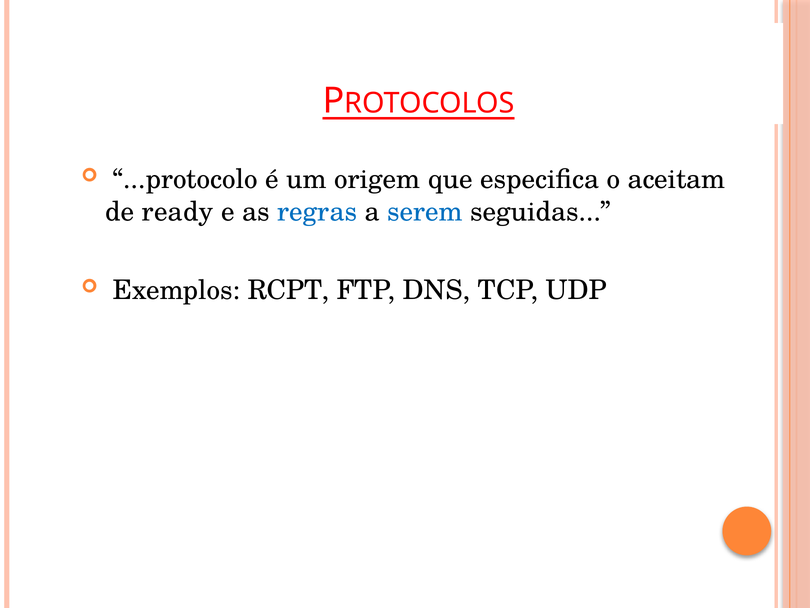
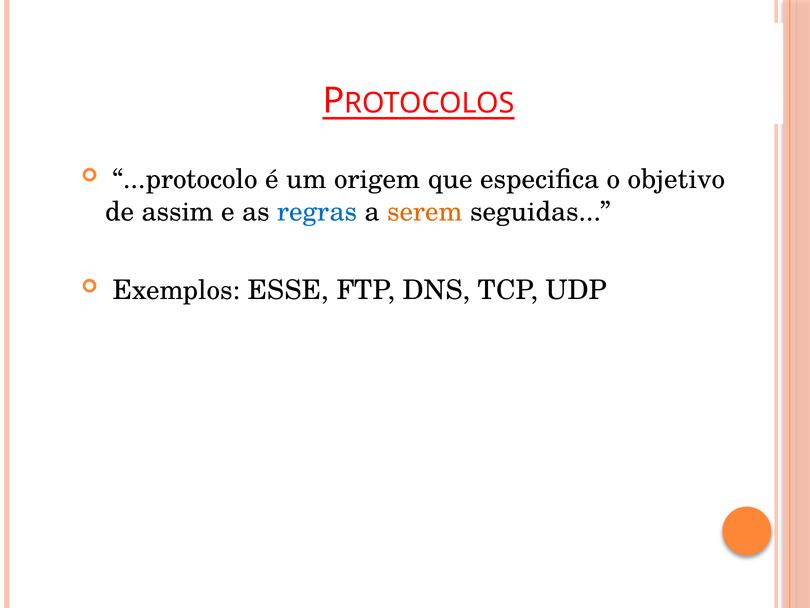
aceitam: aceitam -> objetivo (676, 179)
ready: ready -> assim (178, 212)
serem colour: blue -> orange (425, 212)
RCPT: RCPT -> ESSE (288, 290)
